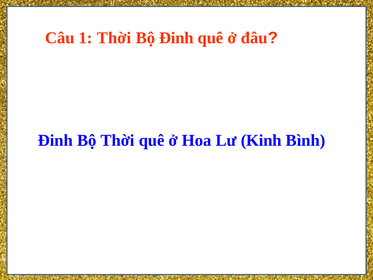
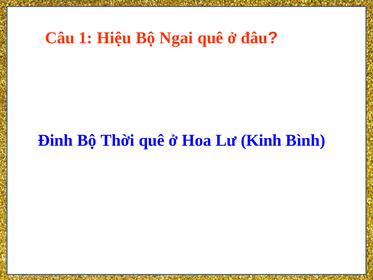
1 Thời: Thời -> Hiệu (114, 38)
Bộ Đinh: Đinh -> Ngai (176, 38)
